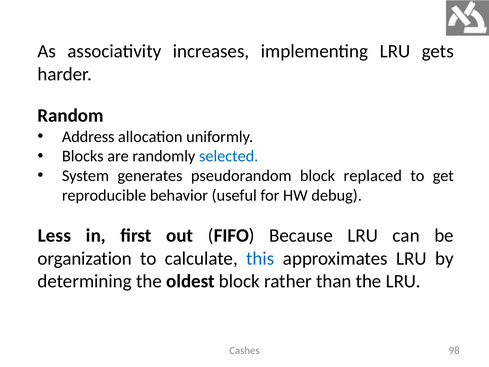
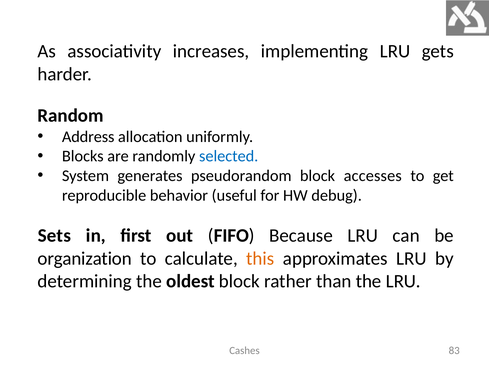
replaced: replaced -> accesses (373, 176)
Less: Less -> Sets (54, 236)
this colour: blue -> orange (260, 258)
98: 98 -> 83 (454, 350)
